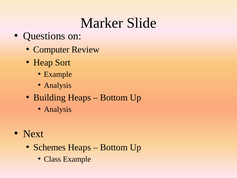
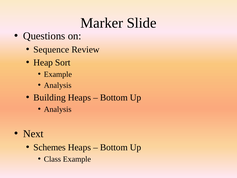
Computer: Computer -> Sequence (51, 49)
